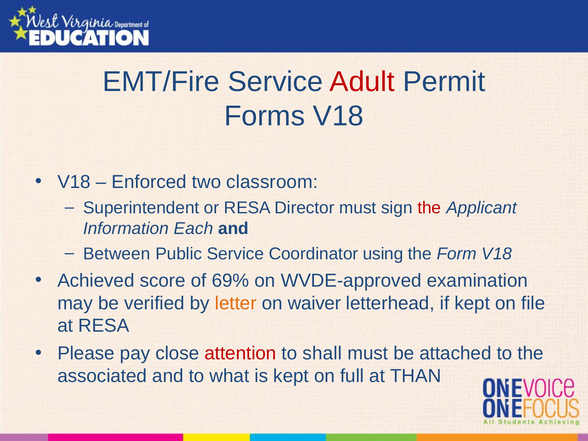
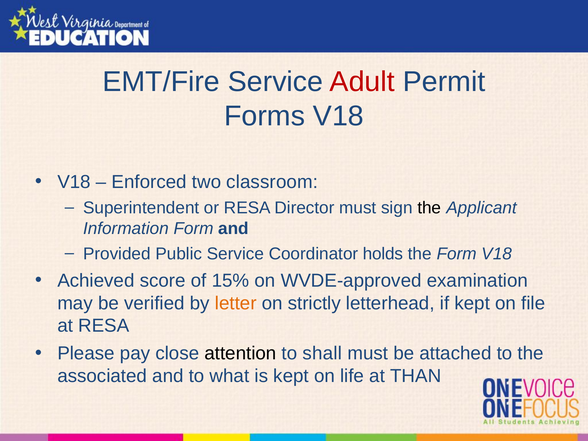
the colour: red -> black (429, 208)
Information Each: Each -> Form (194, 229)
Between: Between -> Provided (117, 254)
using: using -> holds (383, 254)
69%: 69% -> 15% (231, 281)
waiver: waiver -> strictly (314, 303)
attention colour: red -> black (240, 353)
full: full -> life (352, 376)
